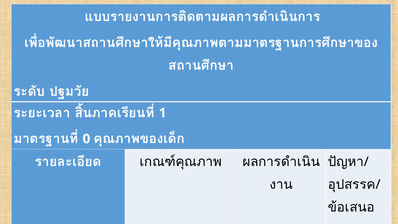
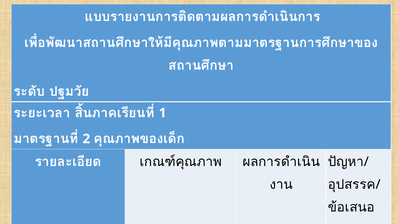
0: 0 -> 2 (86, 139)
